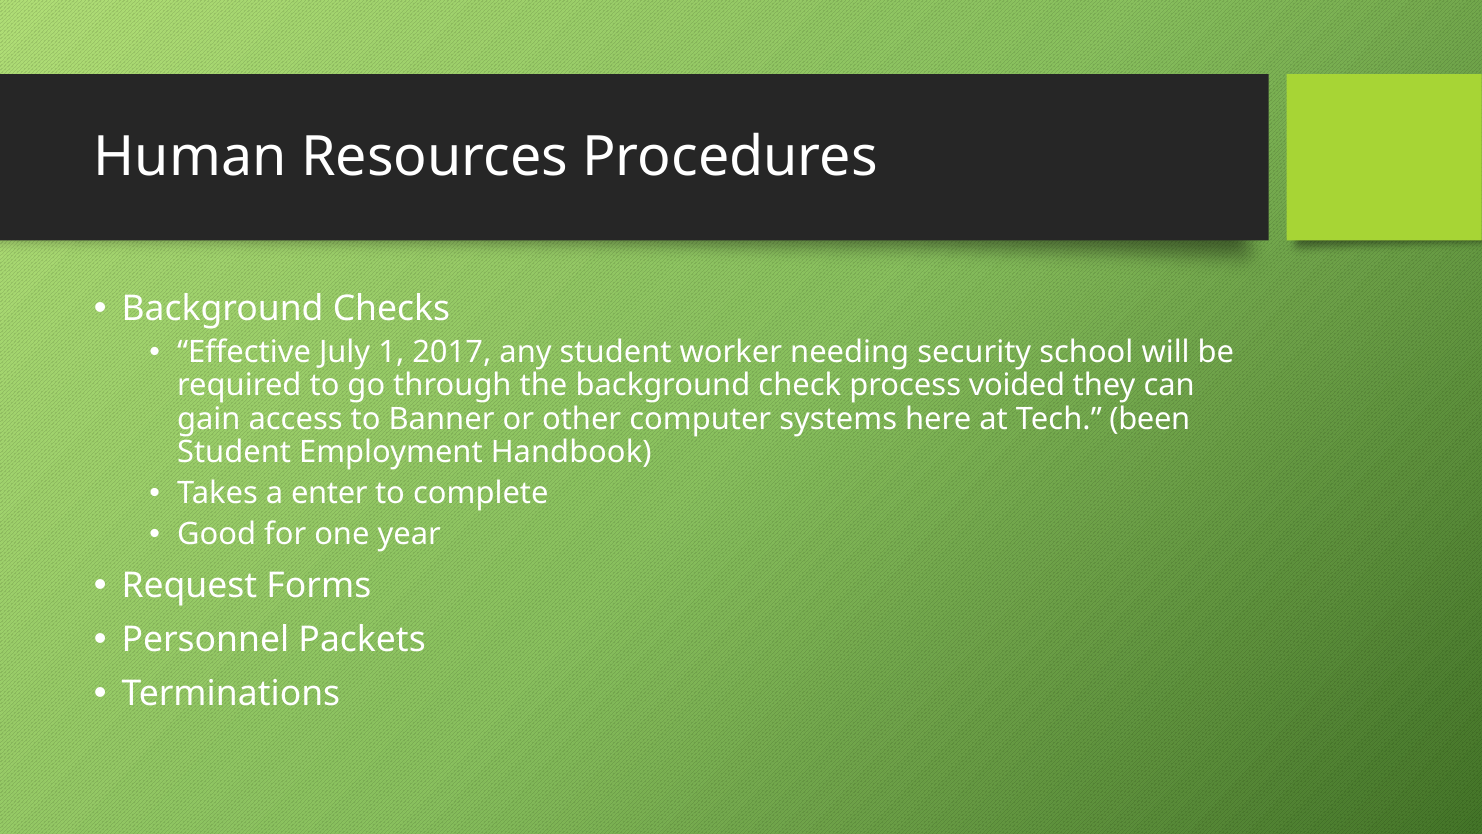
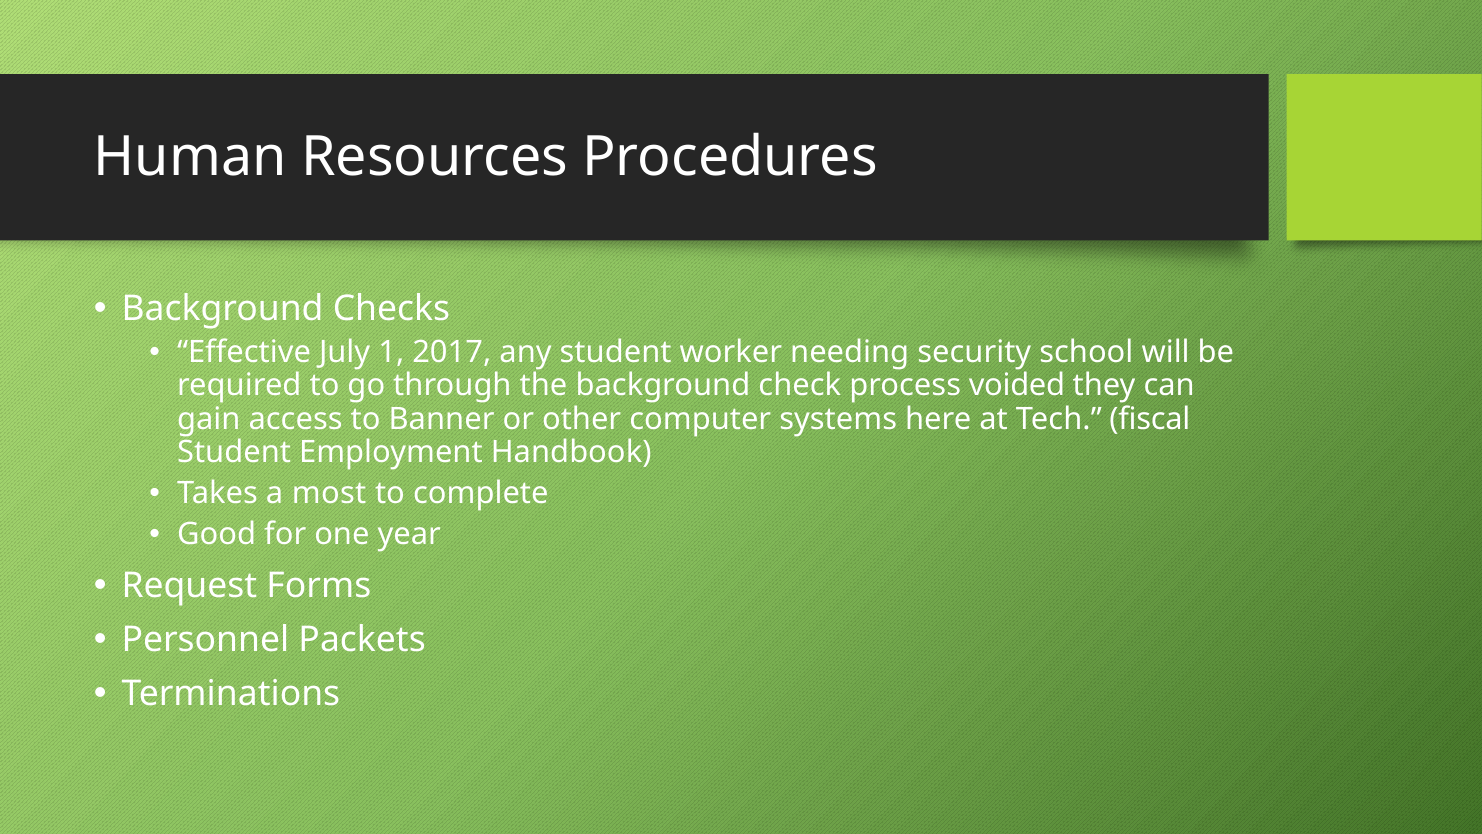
been: been -> fiscal (1150, 419)
enter: enter -> most (329, 493)
